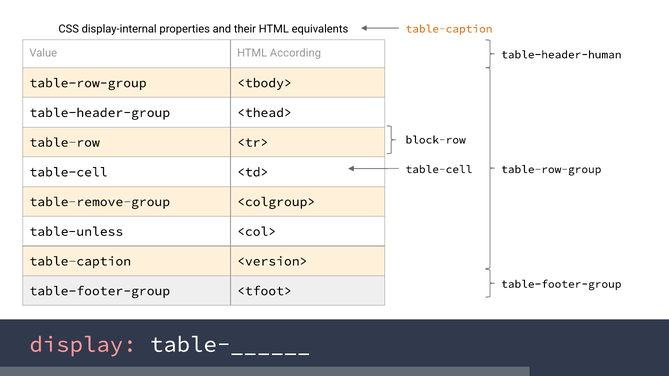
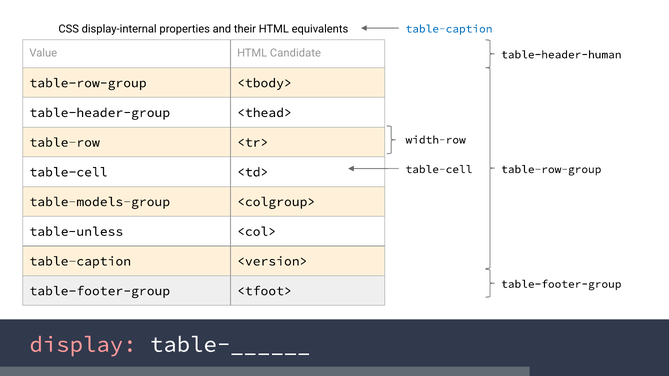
table-caption colour: orange -> blue (449, 29)
According: According -> Candidate (295, 53)
block-row: block-row -> width-row (436, 140)
table-remove-group: table-remove-group -> table-models-group (100, 202)
